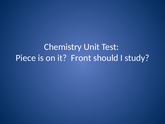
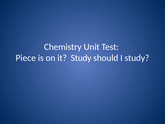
it Front: Front -> Study (81, 58)
